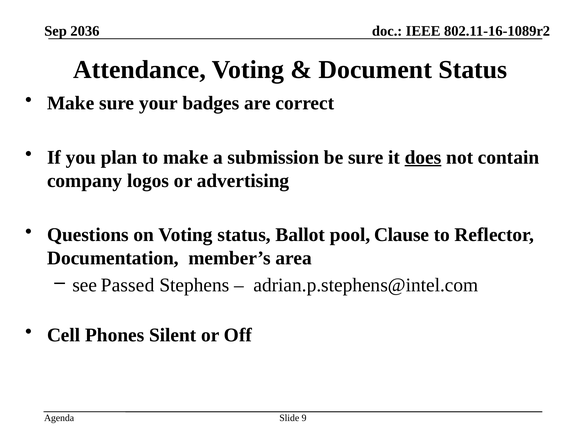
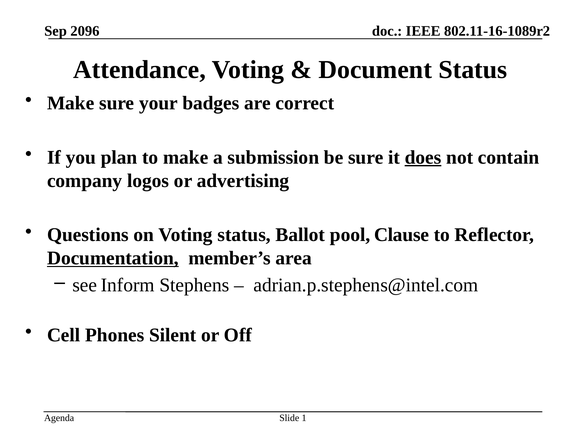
2036: 2036 -> 2096 (85, 31)
Documentation underline: none -> present (113, 258)
Passed: Passed -> Inform (128, 285)
9: 9 -> 1 (304, 418)
